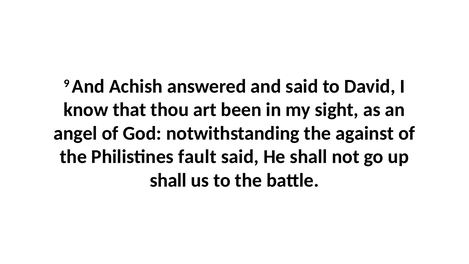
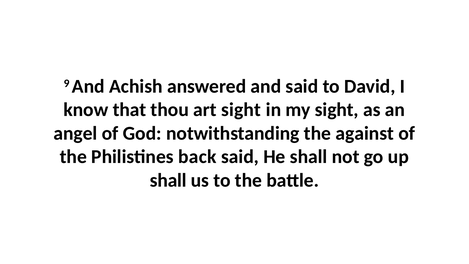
art been: been -> sight (241, 110)
fault: fault -> back (197, 157)
